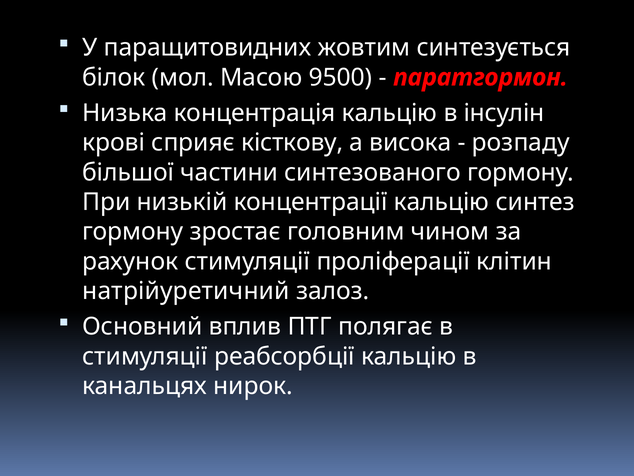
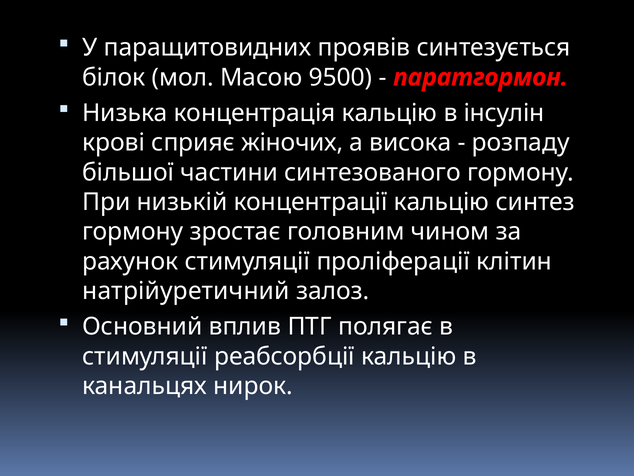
жовтим: жовтим -> проявів (364, 48)
кісткову: кісткову -> жіночих (292, 143)
